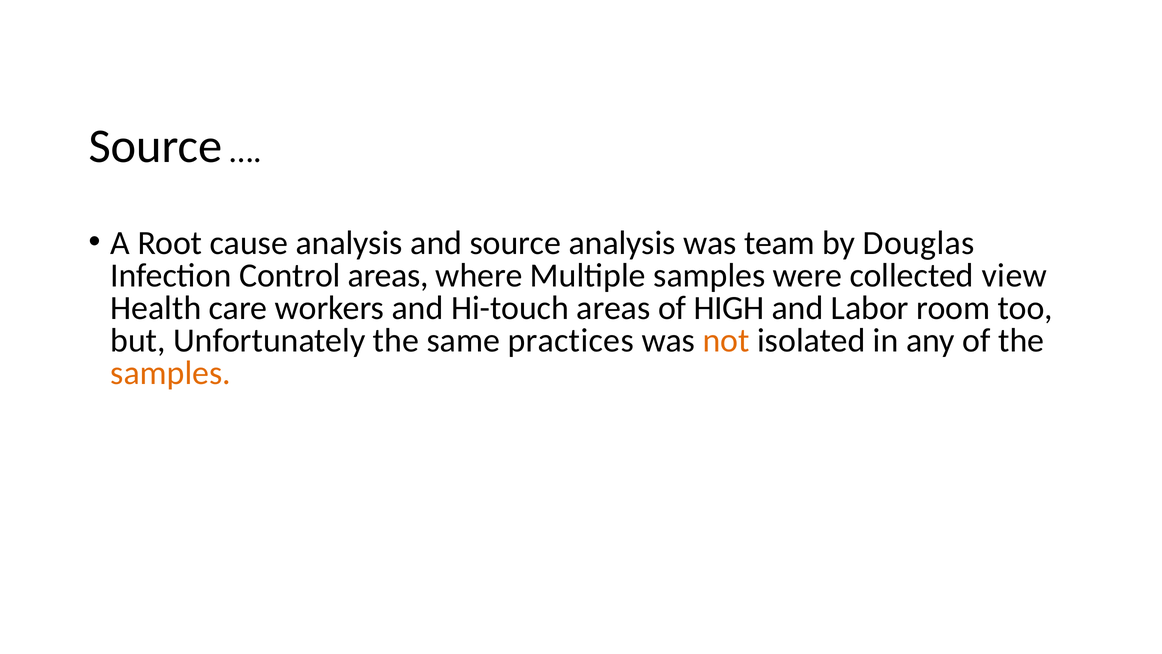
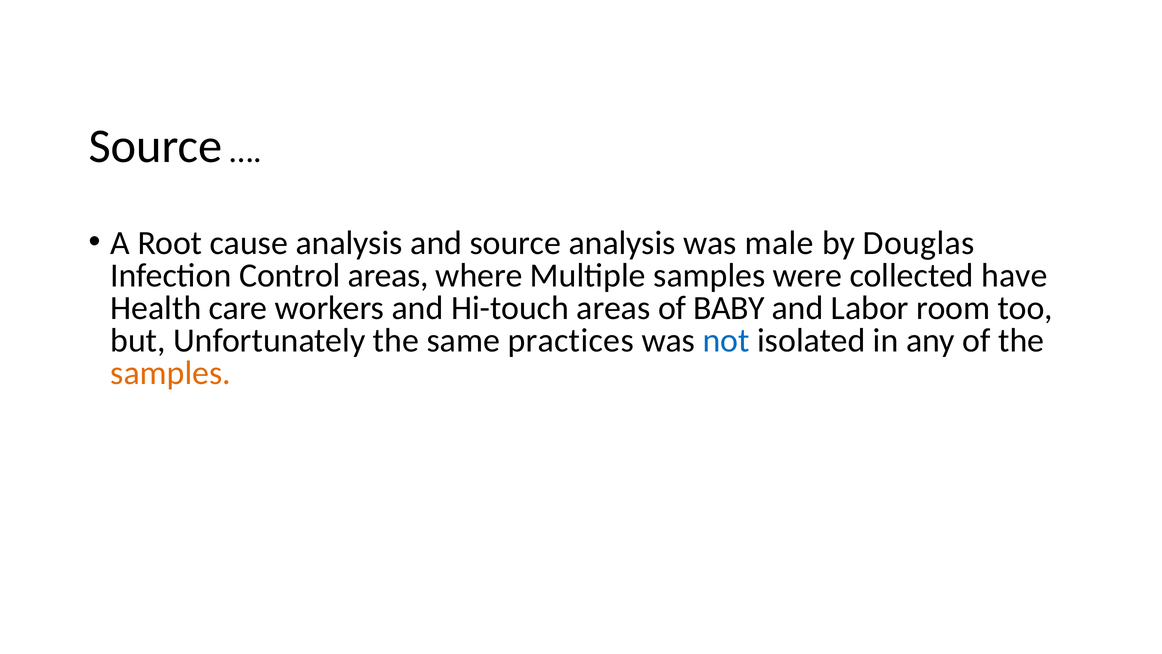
team: team -> male (779, 243)
view: view -> have (1015, 276)
HIGH: HIGH -> BABY (729, 308)
not colour: orange -> blue (726, 340)
